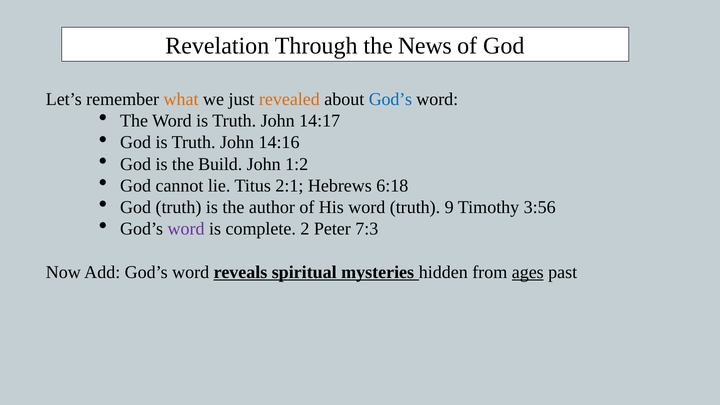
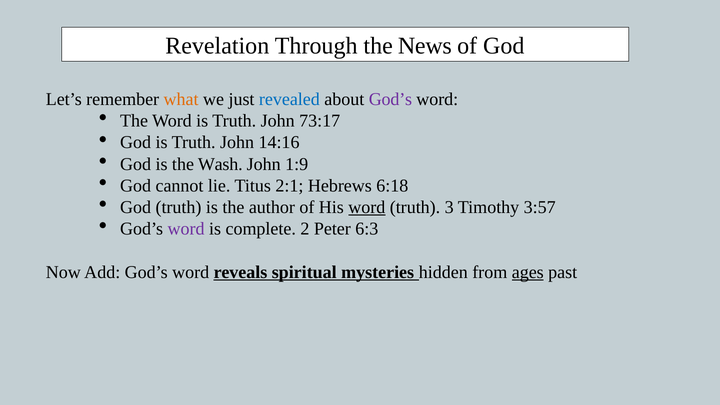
revealed colour: orange -> blue (289, 99)
God’s colour: blue -> purple (390, 99)
14:17: 14:17 -> 73:17 (320, 121)
Build: Build -> Wash (220, 164)
1:2: 1:2 -> 1:9 (297, 164)
word underline: none -> present (367, 207)
9: 9 -> 3 (449, 207)
3:56: 3:56 -> 3:57 (540, 207)
7:3: 7:3 -> 6:3 (367, 229)
